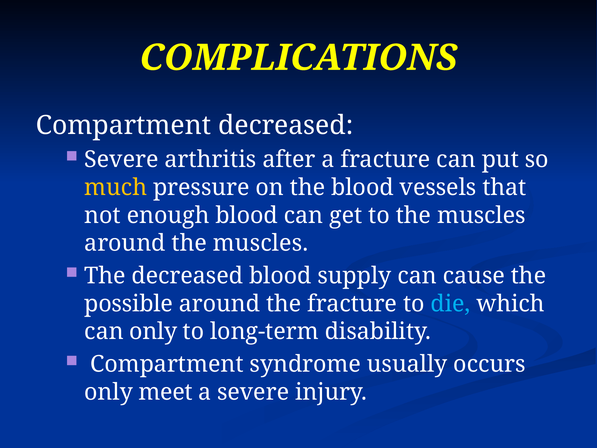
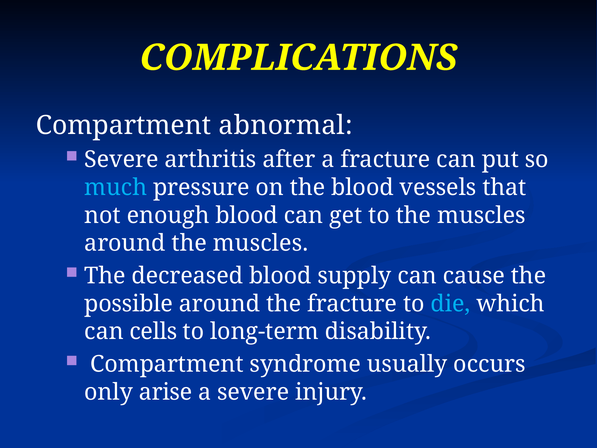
Compartment decreased: decreased -> abnormal (286, 125)
much colour: yellow -> light blue (116, 187)
can only: only -> cells (153, 331)
meet: meet -> arise (166, 392)
